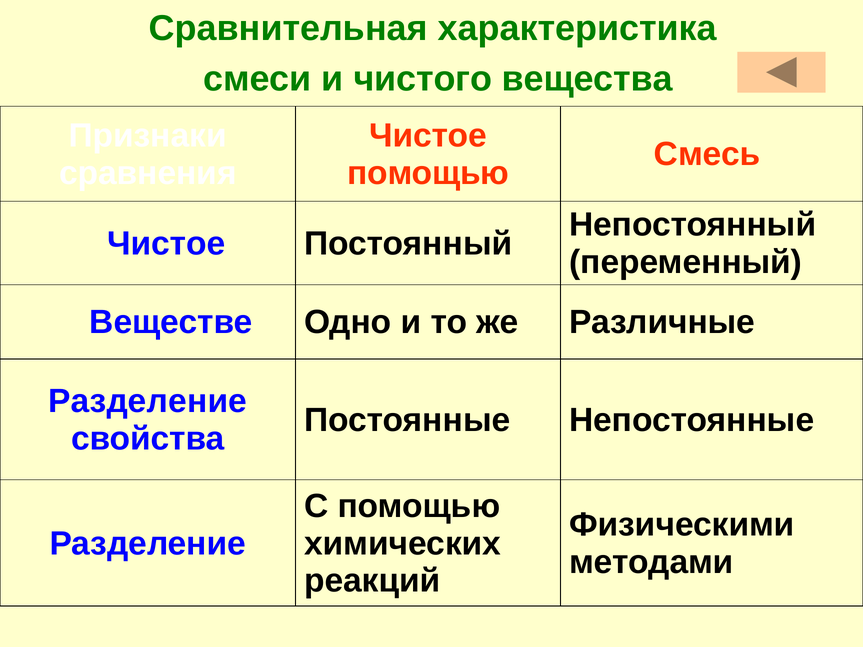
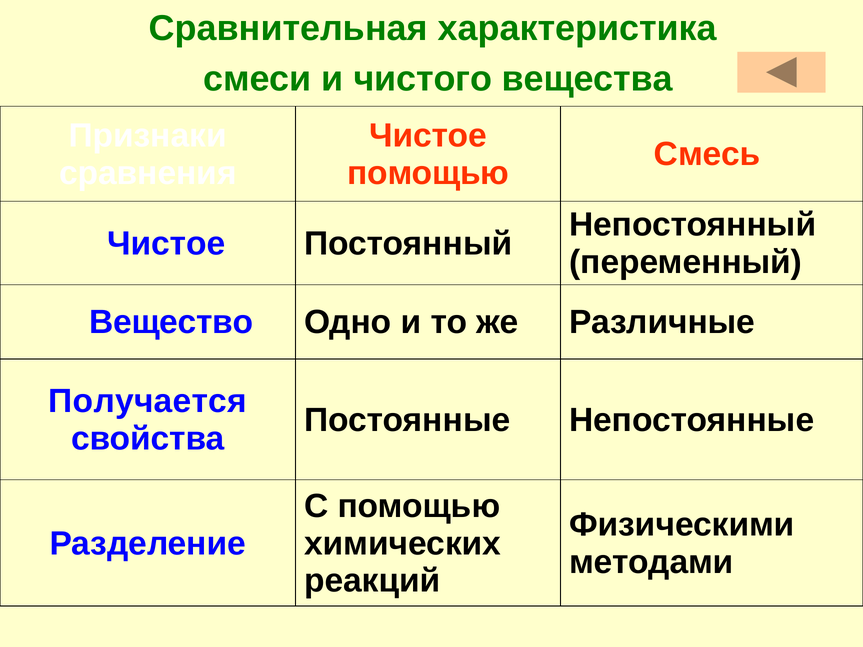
Веществе: Веществе -> Вещество (171, 323)
Разделение: Разделение -> Получается (148, 401)
